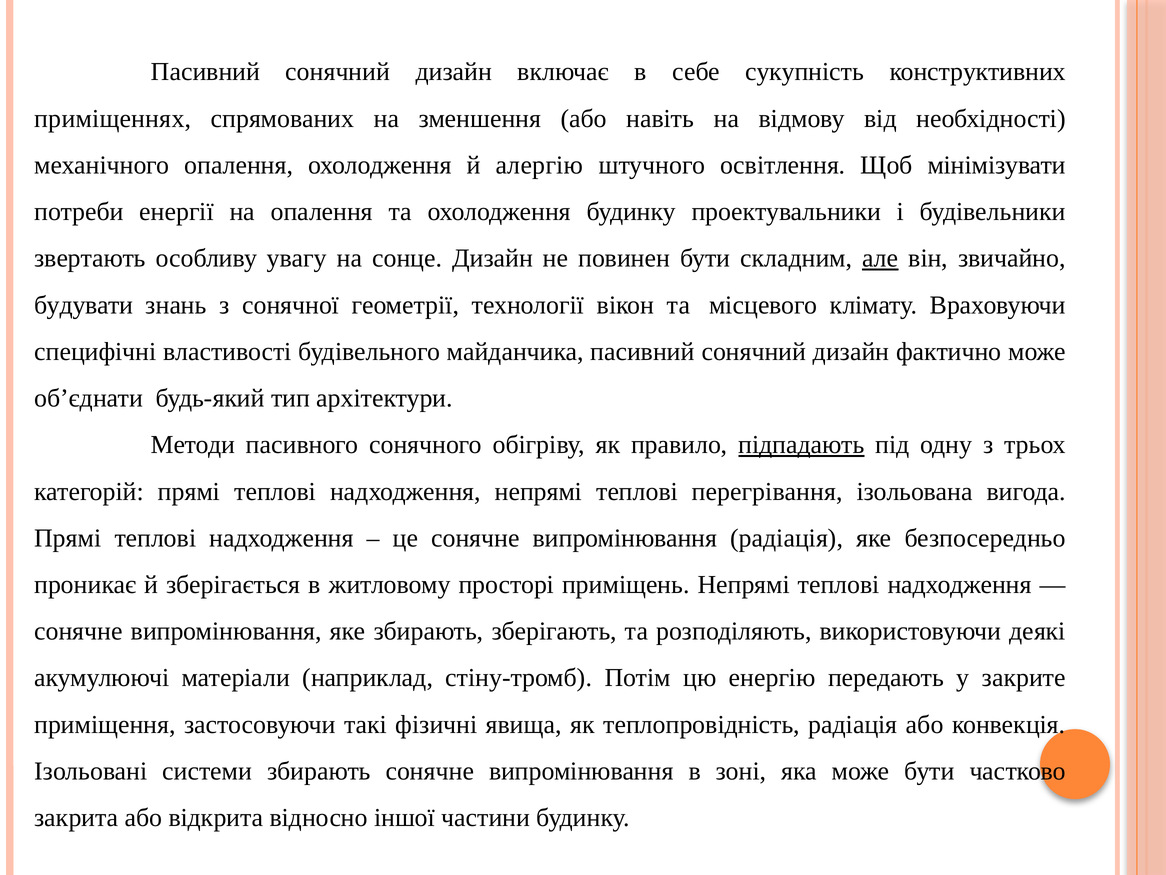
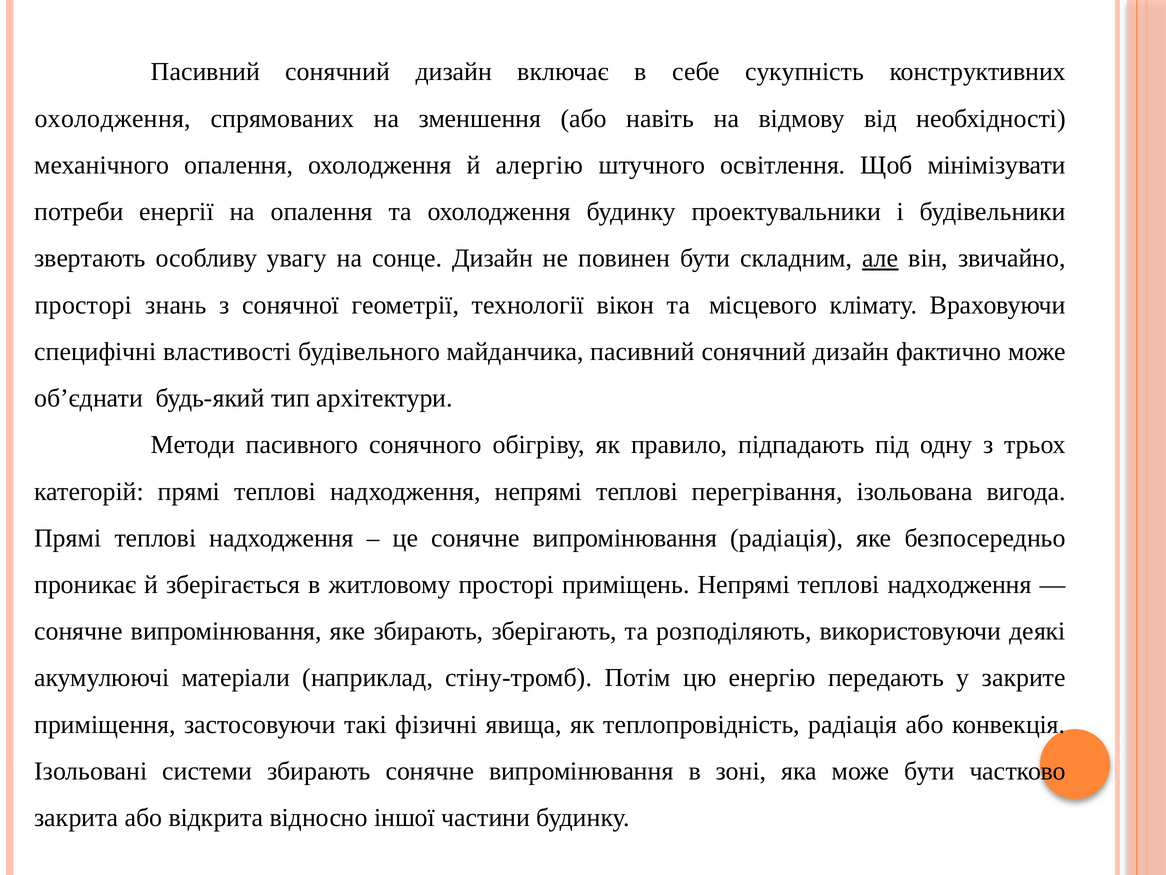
приміщеннях: приміщеннях -> охолодження (113, 118)
будувати: будувати -> просторі (83, 305)
підпадають underline: present -> none (801, 445)
